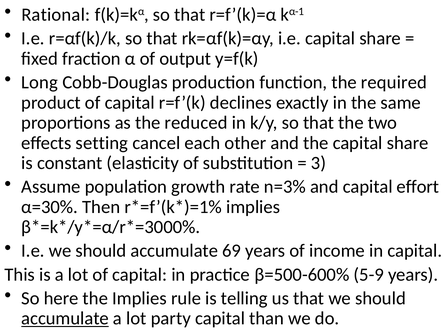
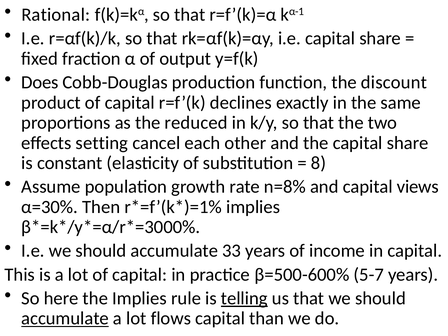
Long: Long -> Does (40, 82)
required: required -> discount (394, 82)
3: 3 -> 8 (319, 163)
n=3%: n=3% -> n=8% (285, 187)
effort: effort -> views (418, 187)
69: 69 -> 33 (232, 251)
5-9: 5-9 -> 5-7 (369, 275)
telling underline: none -> present (244, 298)
party: party -> flows (171, 318)
